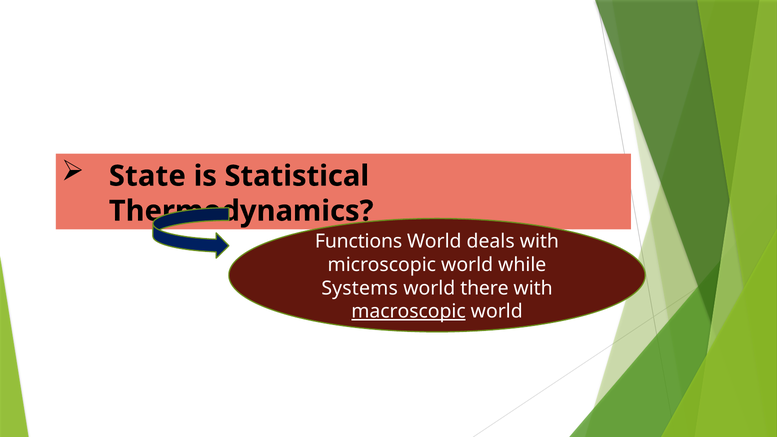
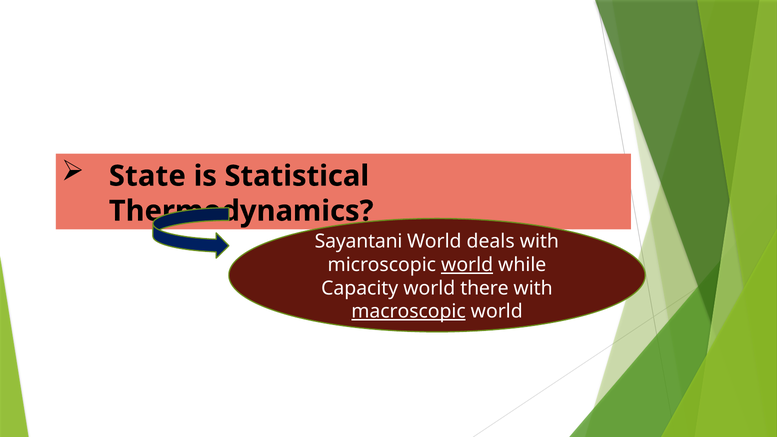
Functions: Functions -> Sayantani (359, 242)
world underline: none -> present (467, 265)
Systems: Systems -> Capacity (360, 288)
